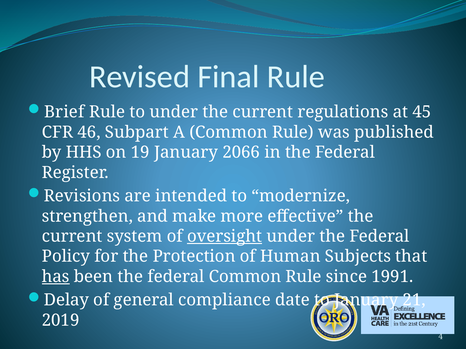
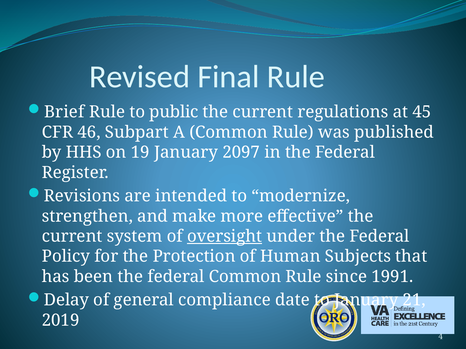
to under: under -> public (174, 112)
2066: 2066 -> 2097 (241, 153)
has underline: present -> none (56, 277)
